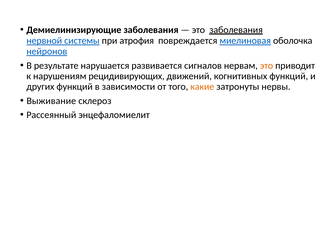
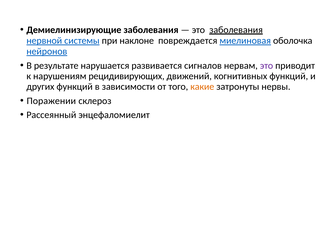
атрофия: атрофия -> наклоне (137, 41)
это colour: orange -> purple (267, 66)
Выживание: Выживание -> Поражении (51, 101)
